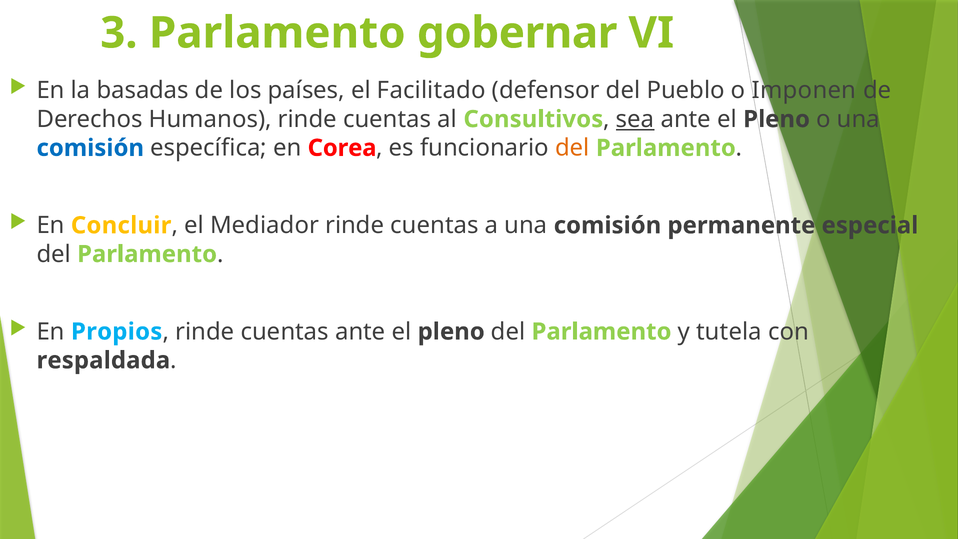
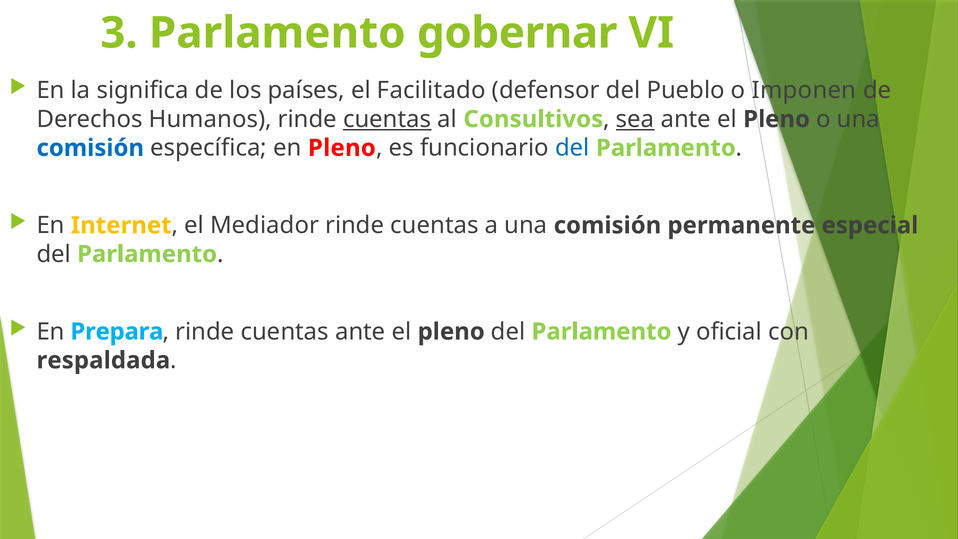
basadas: basadas -> significa (143, 90)
cuentas underline: none -> present (387, 119)
en Corea: Corea -> Pleno (342, 148)
del colour: orange -> blue (572, 148)
Concluir: Concluir -> Internet (121, 225)
Propios: Propios -> Prepara (117, 332)
tutela: tutela -> oficial (729, 332)
